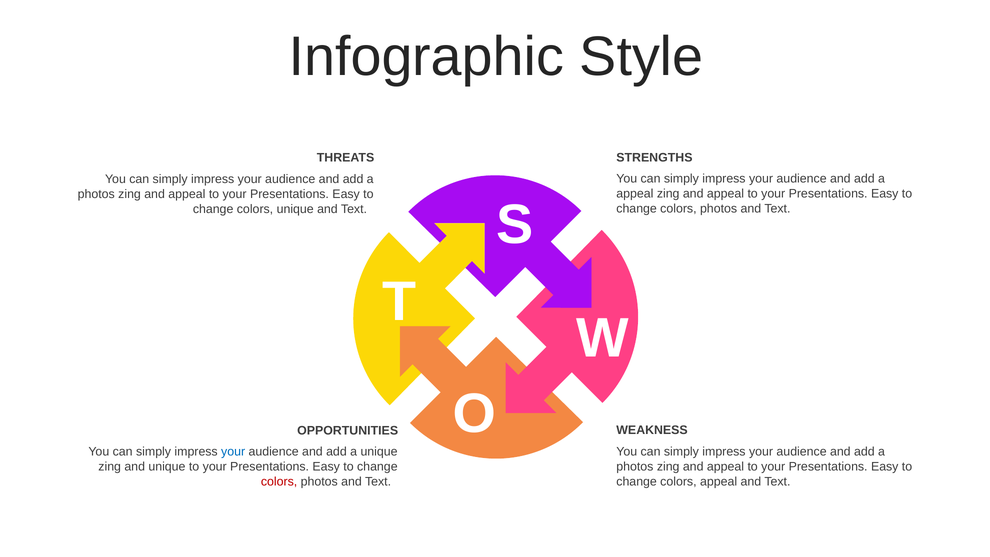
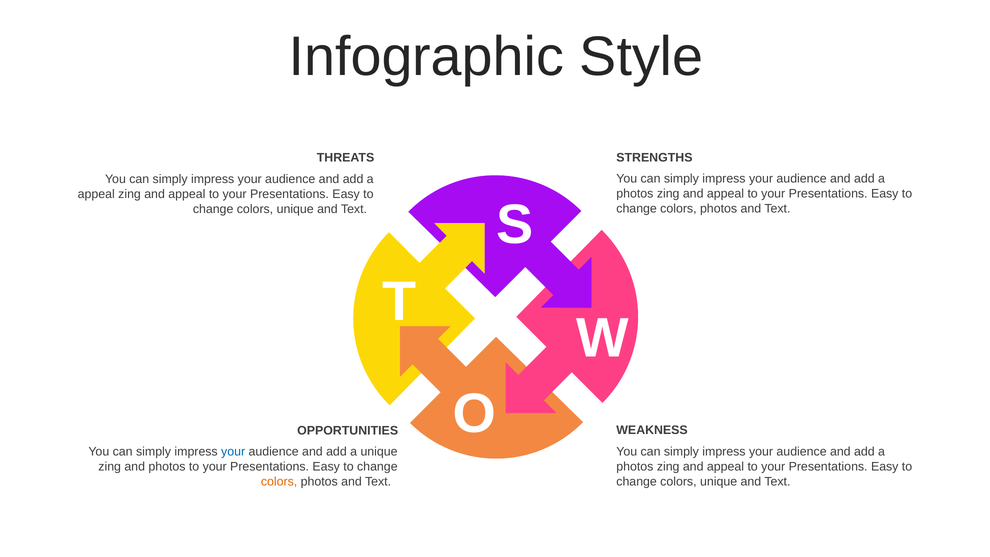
appeal: appeal -> photos (635, 194)
photos: photos -> appeal (96, 194)
and unique: unique -> photos (167, 467)
colors colour: red -> orange (279, 481)
appeal: appeal -> unique (719, 481)
